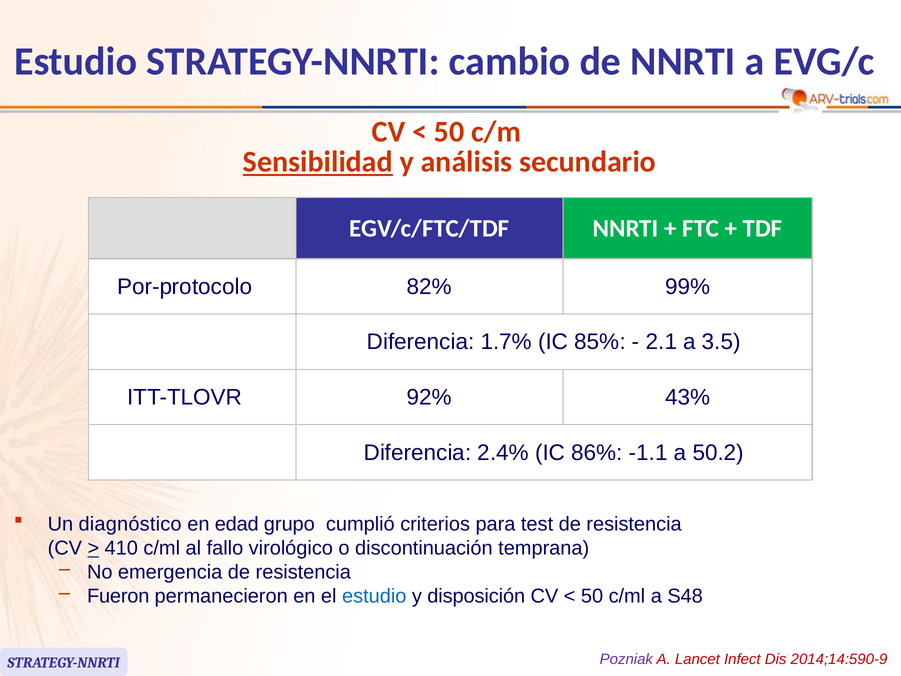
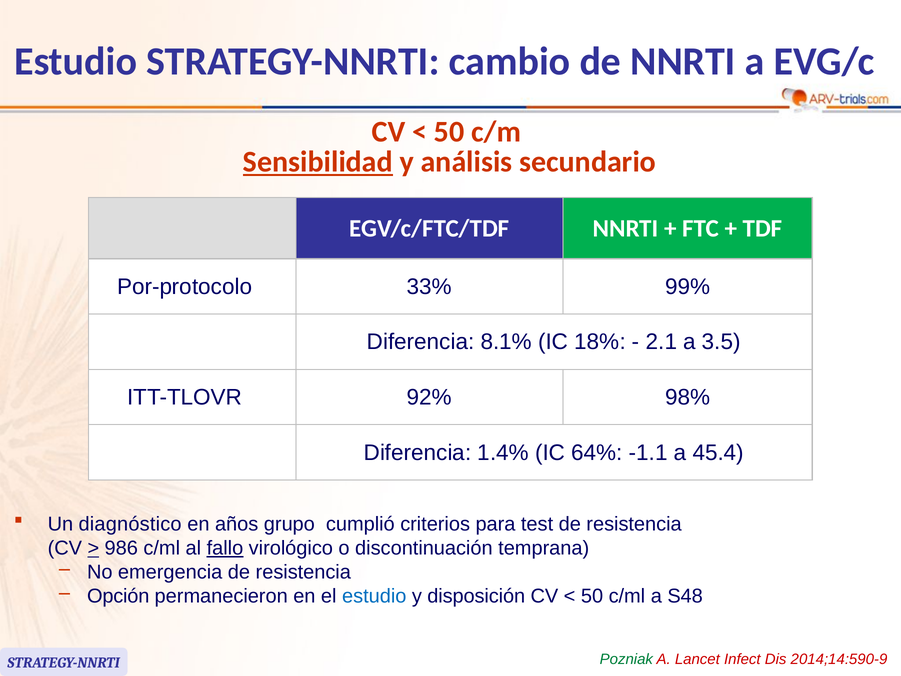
82%: 82% -> 33% (429, 287)
1.7%: 1.7% -> 8.1% (506, 342)
85%: 85% -> 18% (600, 342)
43%: 43% -> 98% (688, 397)
2.4%: 2.4% -> 1.4% (503, 452)
86%: 86% -> 64% (597, 452)
50.2: 50.2 -> 45.4 (718, 452)
edad: edad -> años (237, 524)
410: 410 -> 986 (121, 548)
fallo underline: none -> present (225, 548)
Fueron: Fueron -> Opción (118, 596)
Pozniak colour: purple -> green (626, 659)
